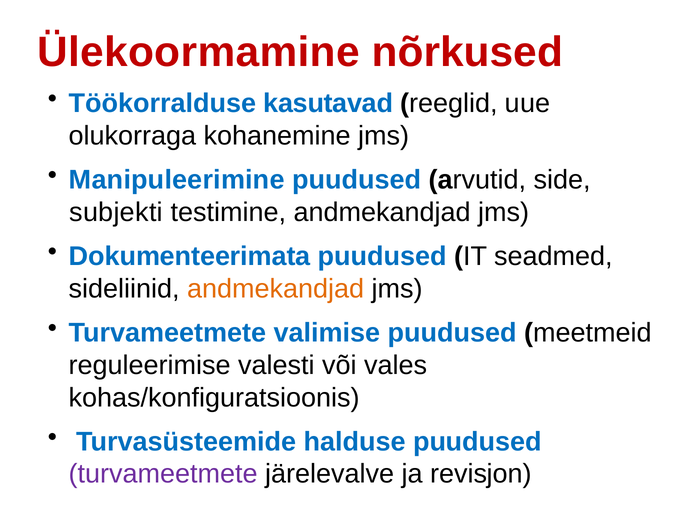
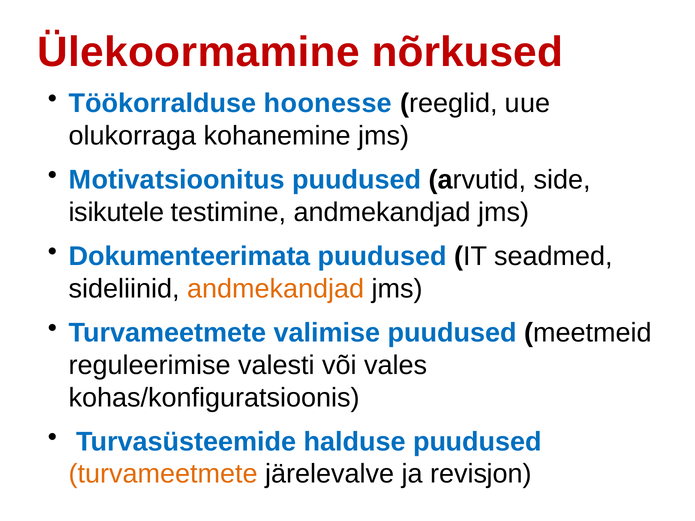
kasutavad: kasutavad -> hoonesse (328, 103)
Manipuleerimine: Manipuleerimine -> Motivatsioonitus (177, 180)
subjekti: subjekti -> isikutele (116, 212)
turvameetmete colour: purple -> orange (163, 474)
